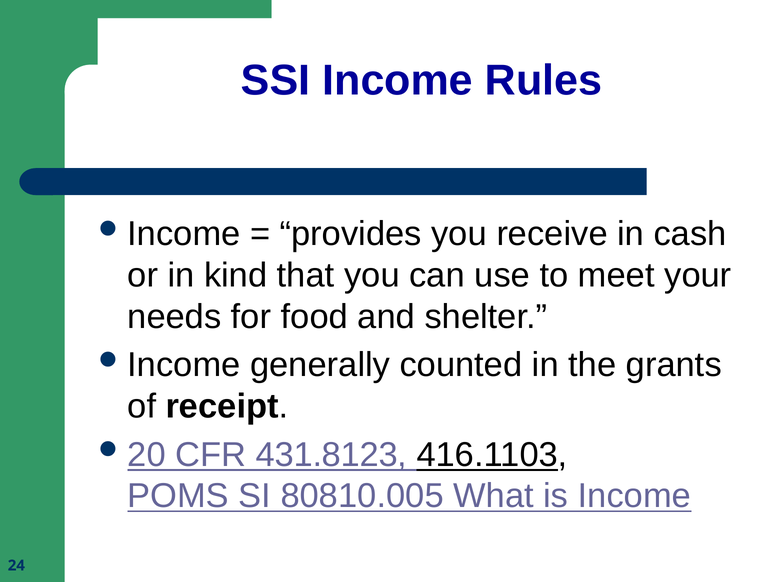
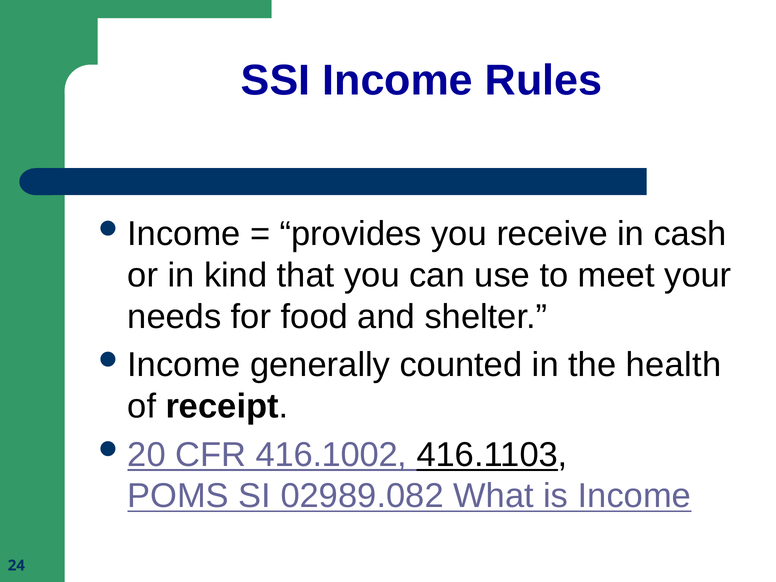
grants: grants -> health (674, 365)
431.8123: 431.8123 -> 416.1002 (331, 455)
80810.005: 80810.005 -> 02989.082 (362, 496)
